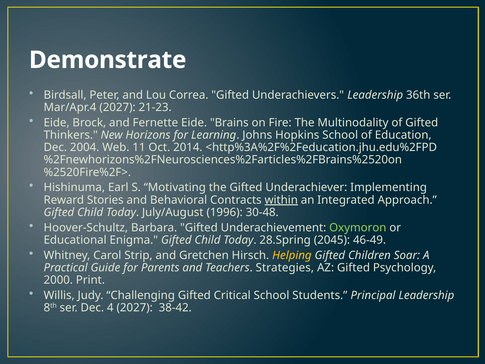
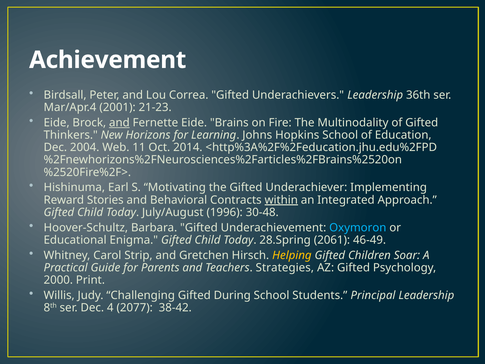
Demonstrate: Demonstrate -> Achievement (108, 60)
Mar/Apr.4 2027: 2027 -> 2001 (118, 107)
and underline: none -> present (119, 123)
Oxymoron colour: light green -> light blue (358, 227)
2045: 2045 -> 2061 (332, 240)
Critical: Critical -> During (232, 295)
4 2027: 2027 -> 2077 (135, 307)
